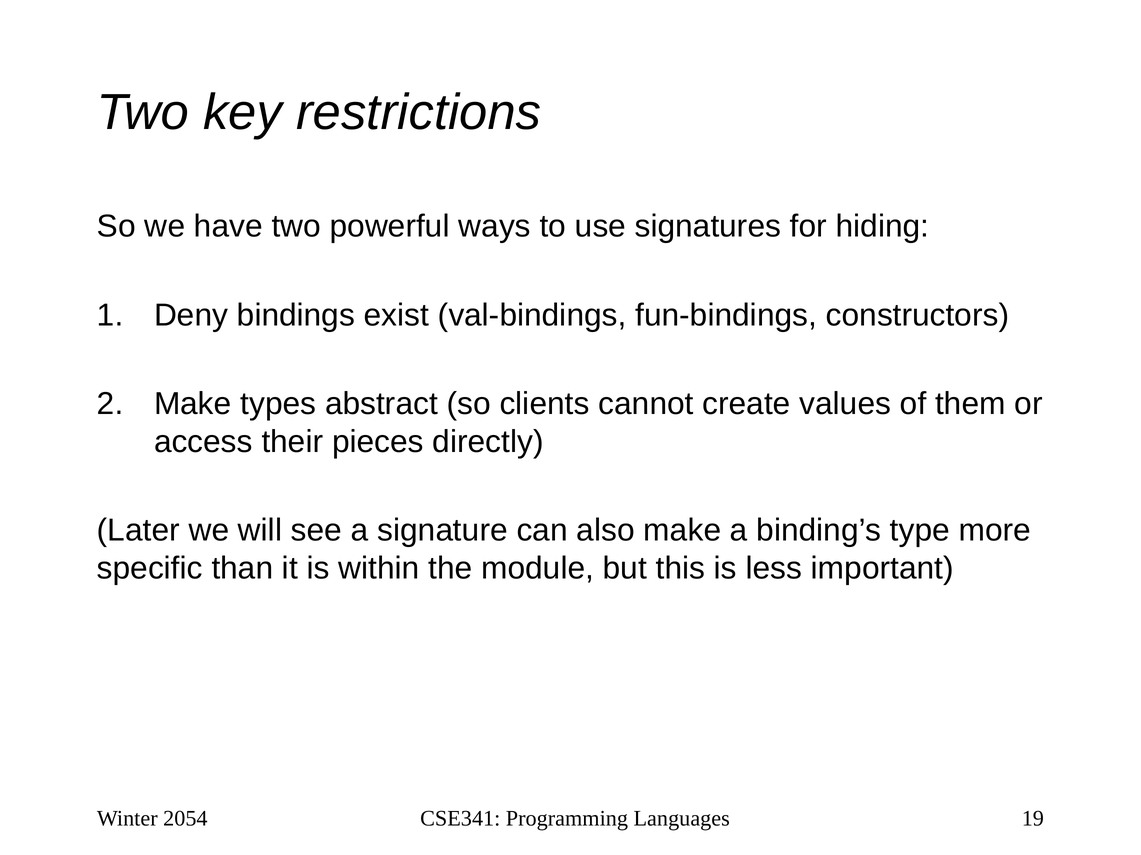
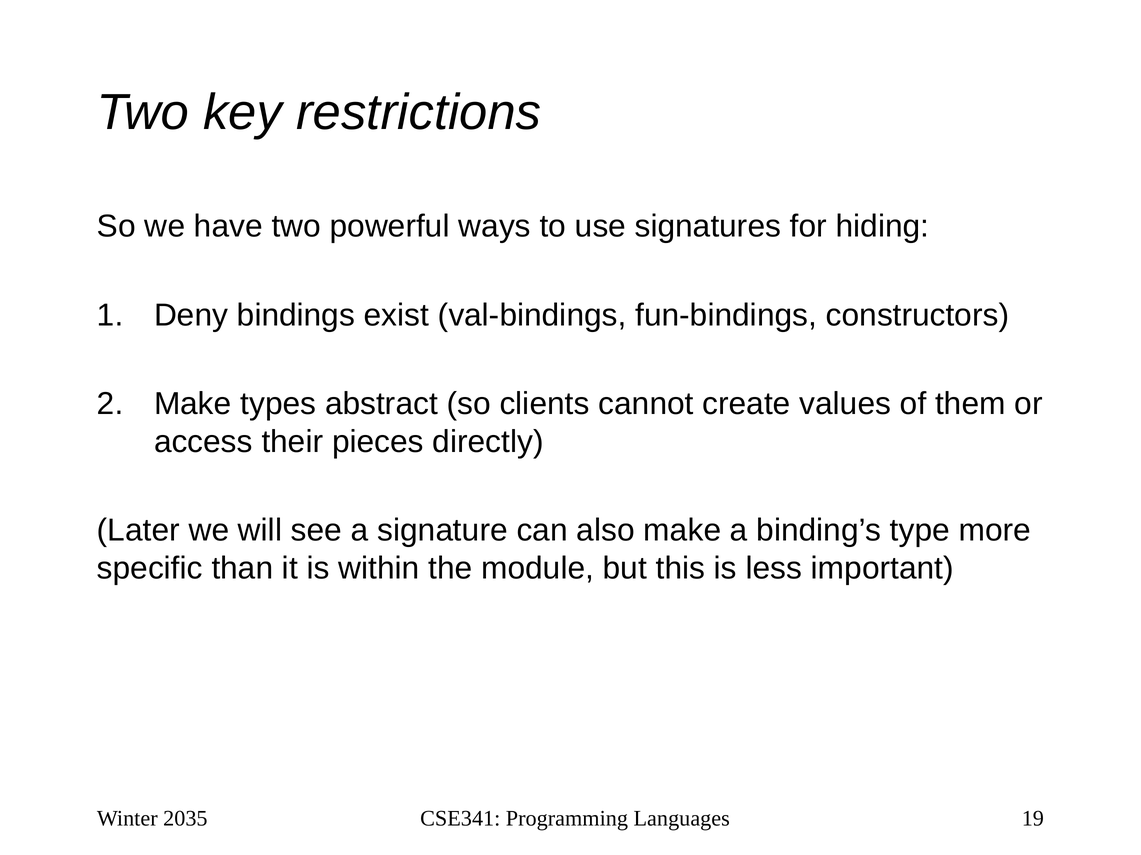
2054: 2054 -> 2035 (185, 819)
